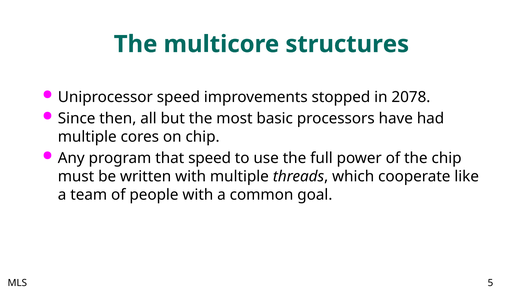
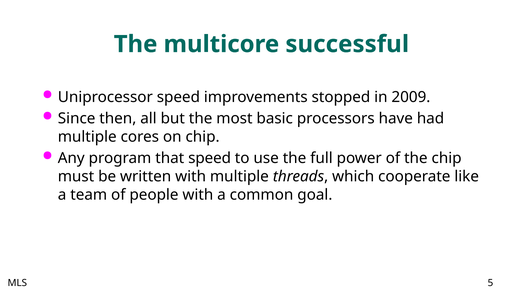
structures: structures -> successful (347, 44)
2078: 2078 -> 2009 (411, 97)
